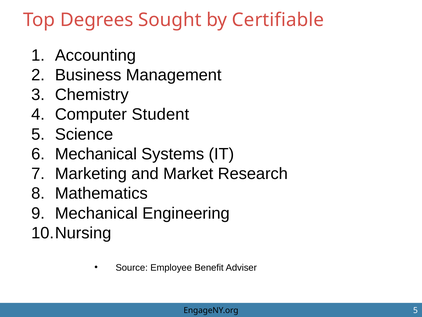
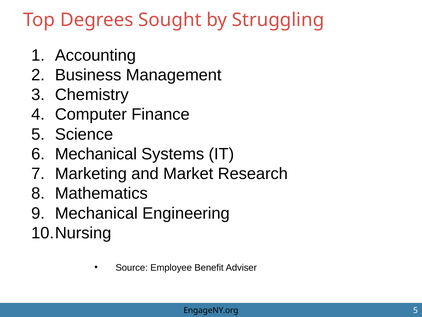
Certifiable: Certifiable -> Struggling (278, 20)
Student: Student -> Finance (160, 114)
